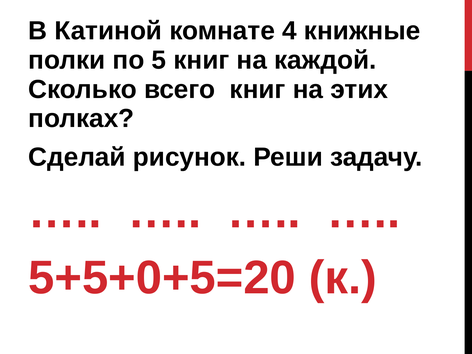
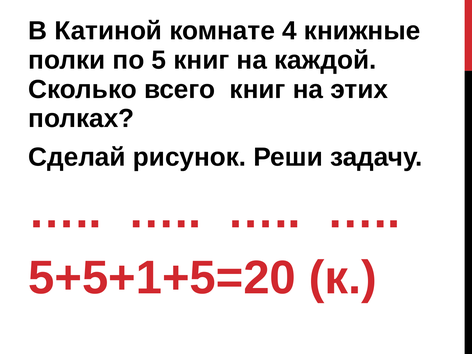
5+5+0+5=20: 5+5+0+5=20 -> 5+5+1+5=20 (162, 278)
